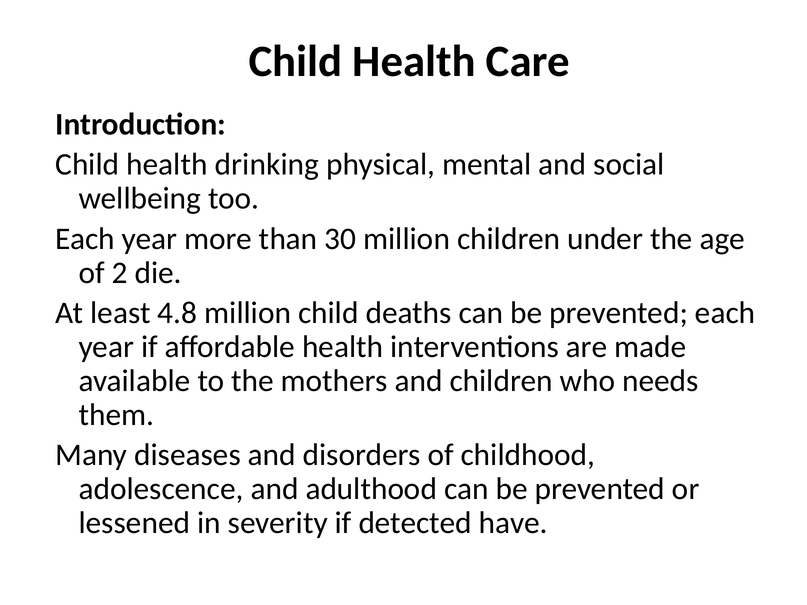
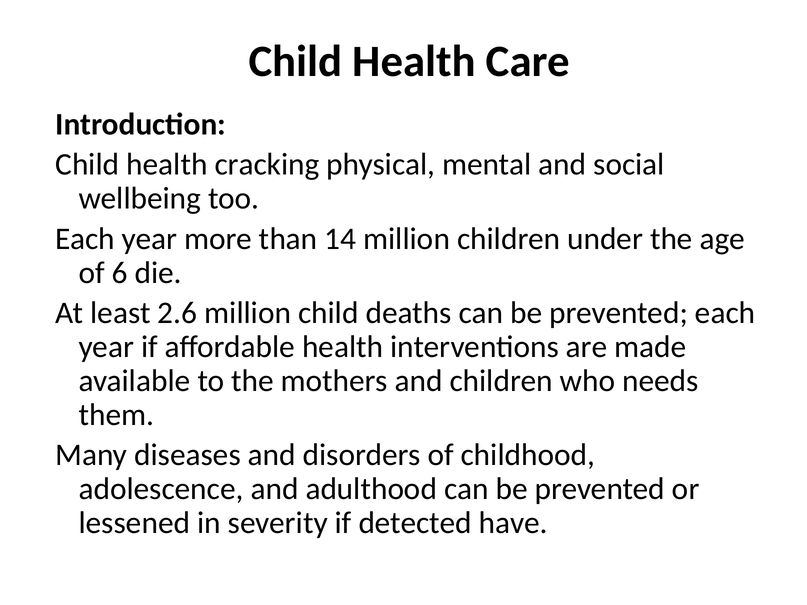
drinking: drinking -> cracking (267, 165)
30: 30 -> 14 (340, 239)
2: 2 -> 6 (120, 273)
4.8: 4.8 -> 2.6 (177, 313)
